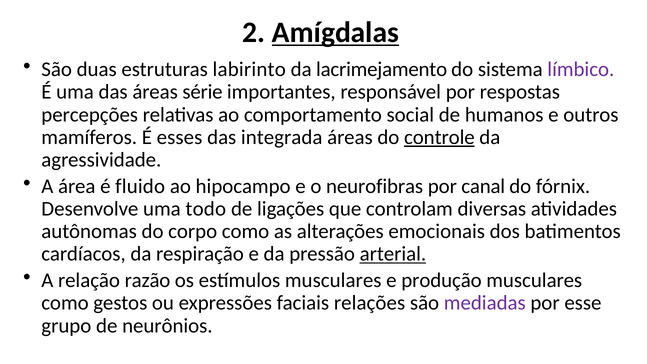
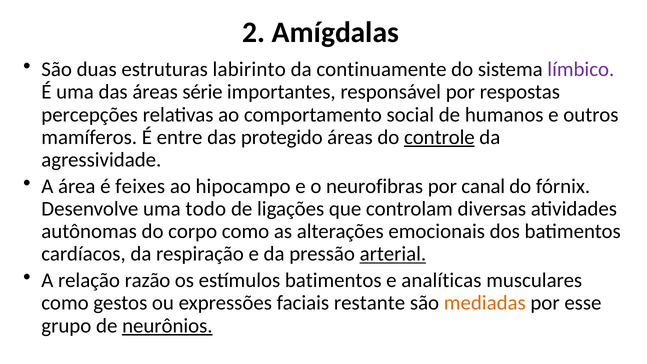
Amígdalas underline: present -> none (335, 32)
lacrimejamento: lacrimejamento -> continuamente (381, 69)
esses: esses -> entre (180, 137)
integrada: integrada -> protegido (282, 137)
fluido: fluido -> feixes (140, 186)
estímulos musculares: musculares -> batimentos (333, 280)
produção: produção -> analíticas (441, 280)
relações: relações -> restante (370, 303)
mediadas colour: purple -> orange (485, 303)
neurônios underline: none -> present (167, 326)
